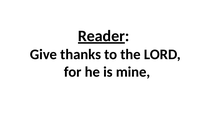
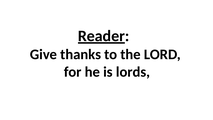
mine: mine -> lords (133, 72)
